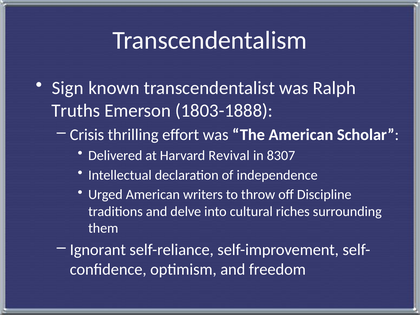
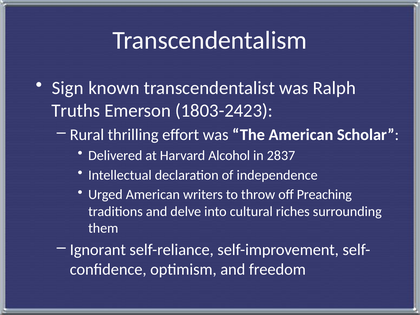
1803-1888: 1803-1888 -> 1803-2423 (224, 111)
Crisis: Crisis -> Rural (87, 135)
Revival: Revival -> Alcohol (229, 155)
8307: 8307 -> 2837 (281, 155)
Discipline: Discipline -> Preaching (324, 195)
